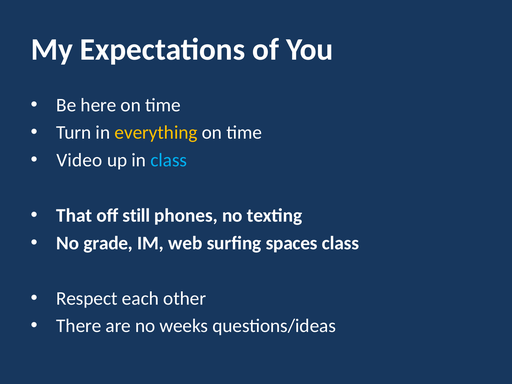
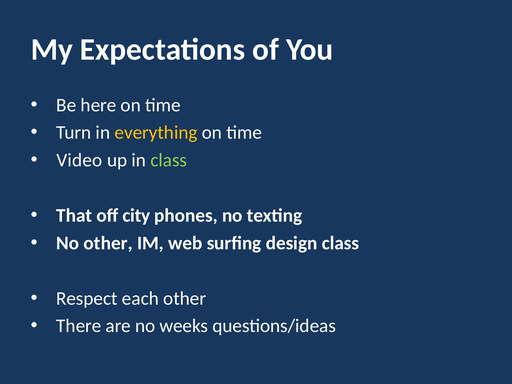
class colour: light blue -> light green (169, 160)
still: still -> city (136, 215)
No grade: grade -> other (108, 243)
spaces: spaces -> design (292, 243)
